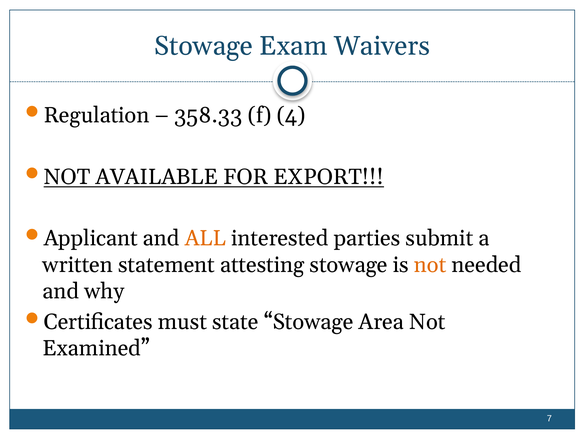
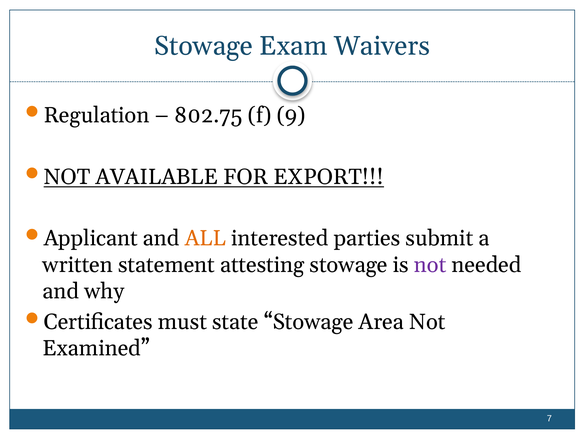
358.33: 358.33 -> 802.75 (208, 115)
4: 4 -> 9 (291, 115)
not colour: orange -> purple (430, 265)
